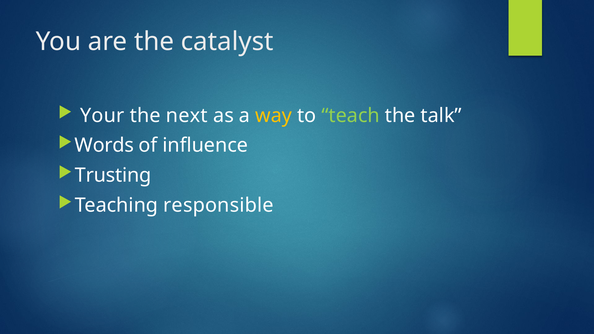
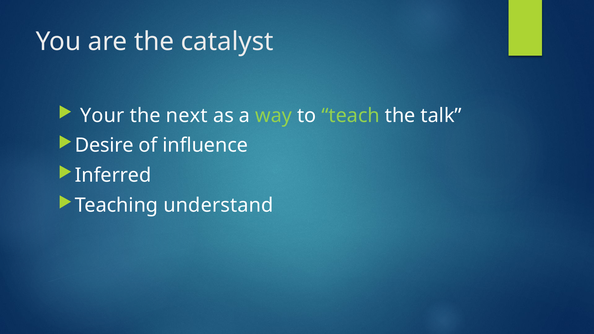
way colour: yellow -> light green (274, 116)
Words: Words -> Desire (104, 146)
Trusting: Trusting -> Inferred (113, 175)
responsible: responsible -> understand (218, 205)
